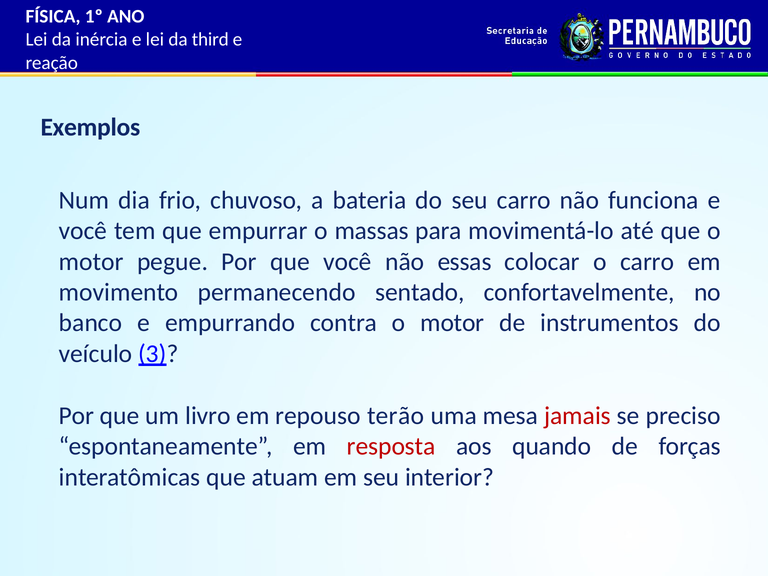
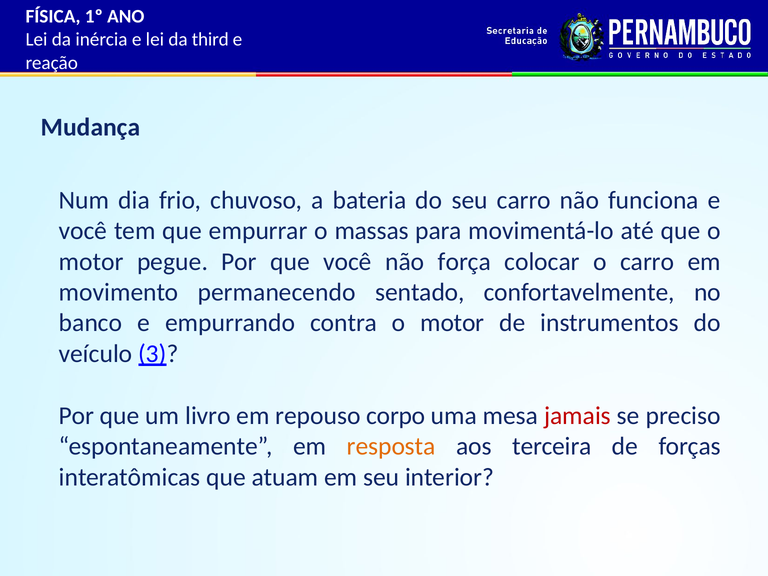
Exemplos: Exemplos -> Mudança (90, 127)
essas: essas -> força (464, 262)
terão: terão -> corpo (396, 416)
resposta colour: red -> orange (391, 446)
quando: quando -> terceira (552, 446)
